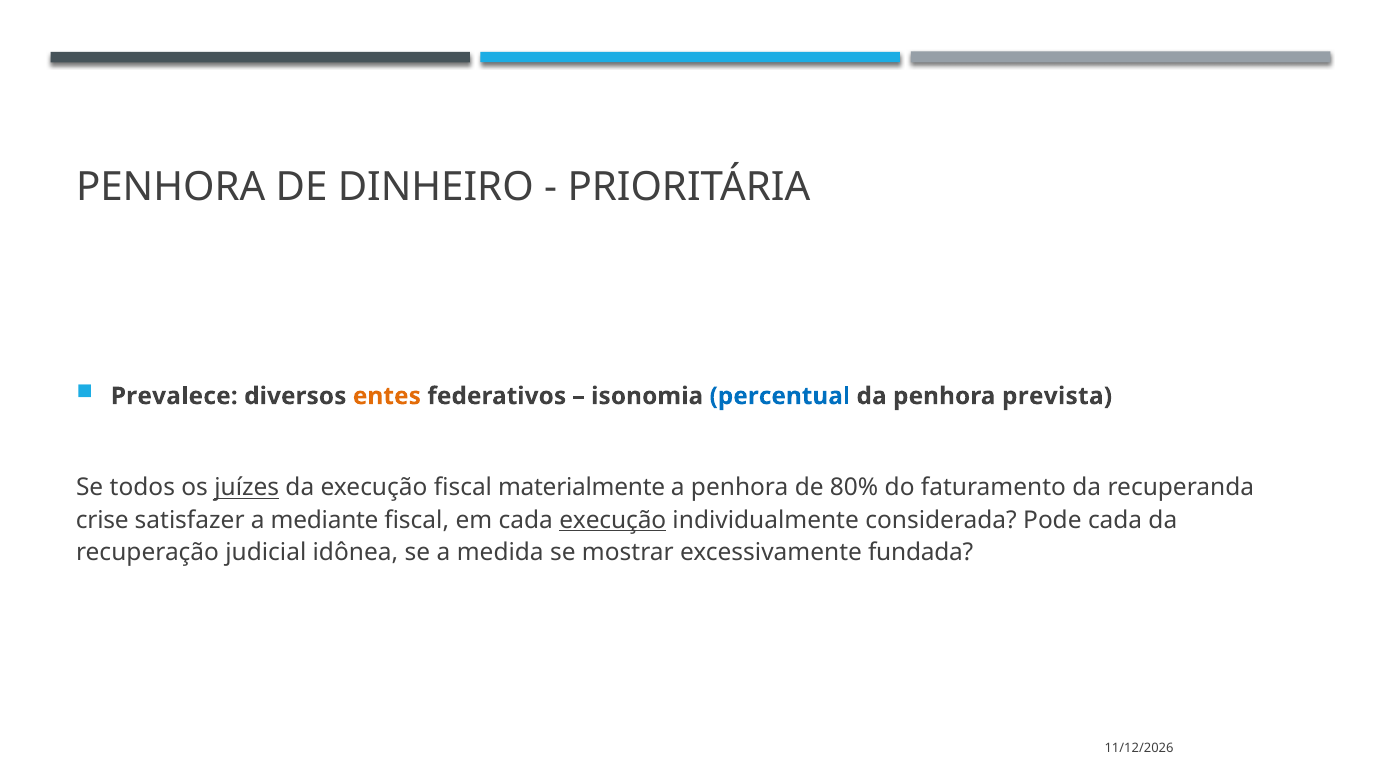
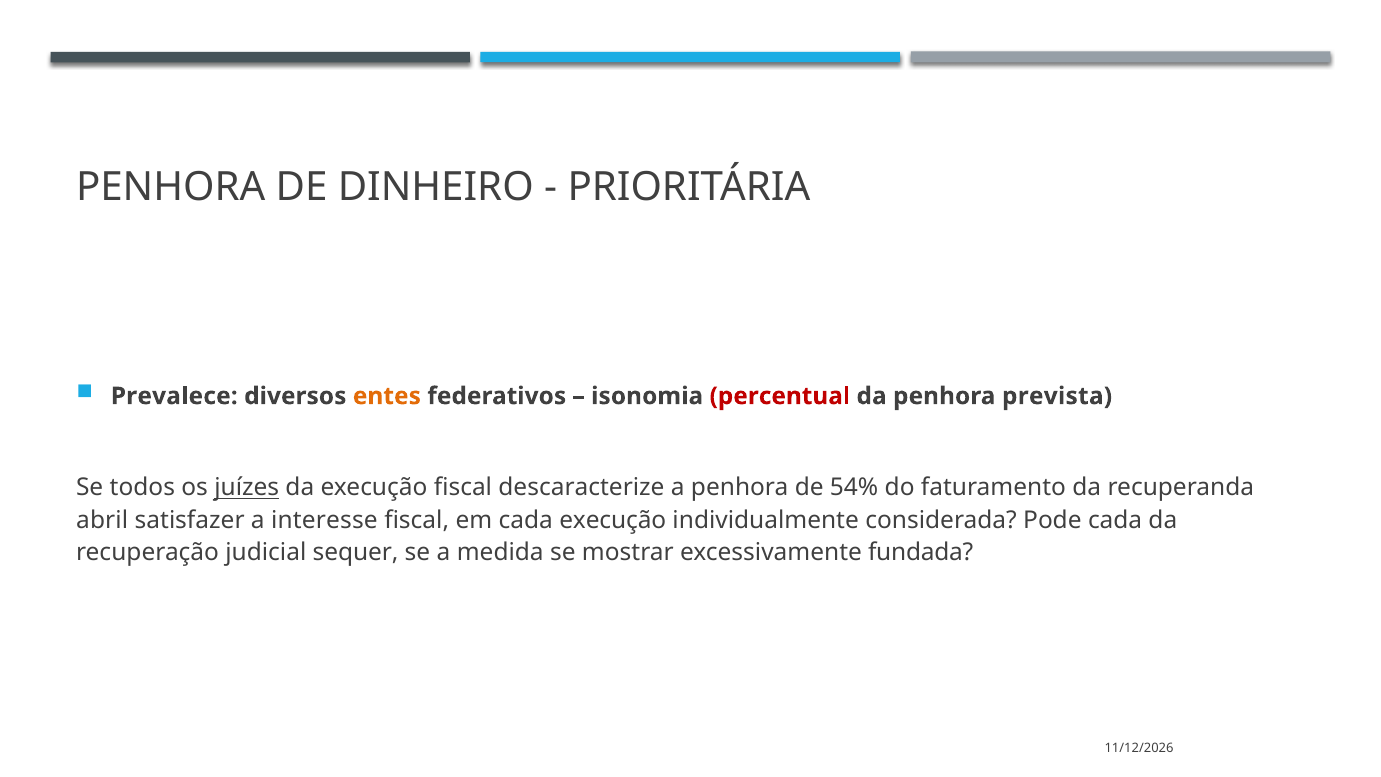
percentual colour: blue -> red (780, 396)
materialmente: materialmente -> descaracterize (581, 488)
80%: 80% -> 54% (854, 488)
crise: crise -> abril (102, 520)
mediante: mediante -> interesse (324, 520)
execução underline: present -> none (613, 520)
idônea: idônea -> sequer (356, 552)
